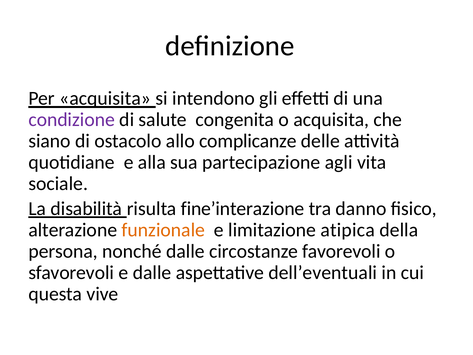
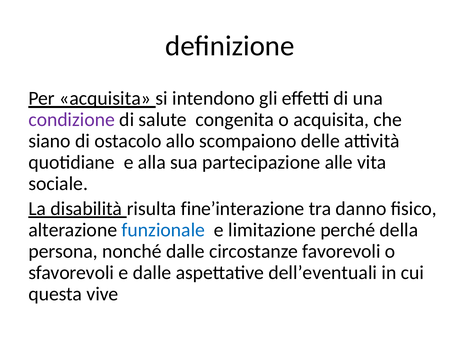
complicanze: complicanze -> scompaiono (248, 141)
agli: agli -> alle (339, 162)
funzionale colour: orange -> blue (163, 230)
atipica: atipica -> perché (348, 230)
